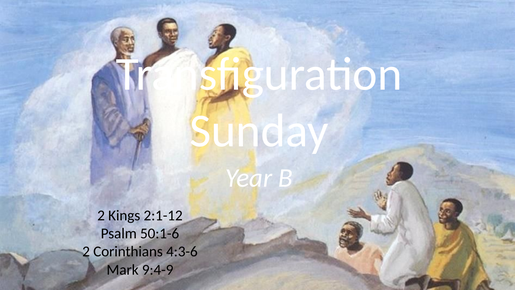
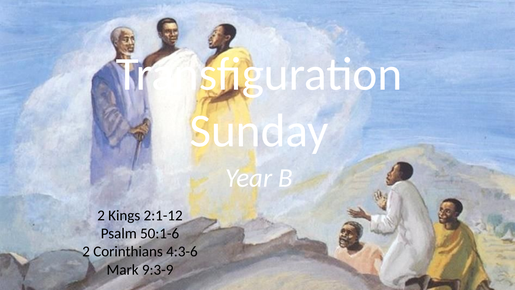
9:4-9: 9:4-9 -> 9:3-9 (158, 269)
